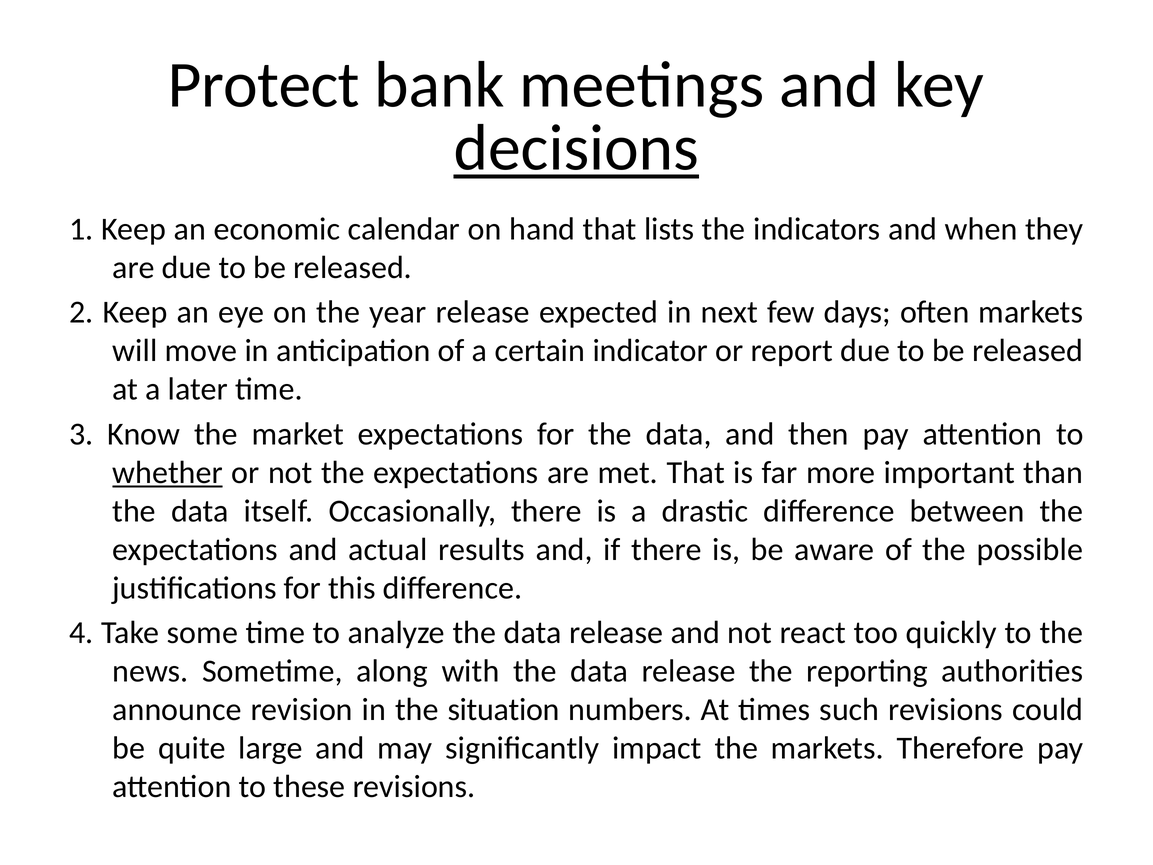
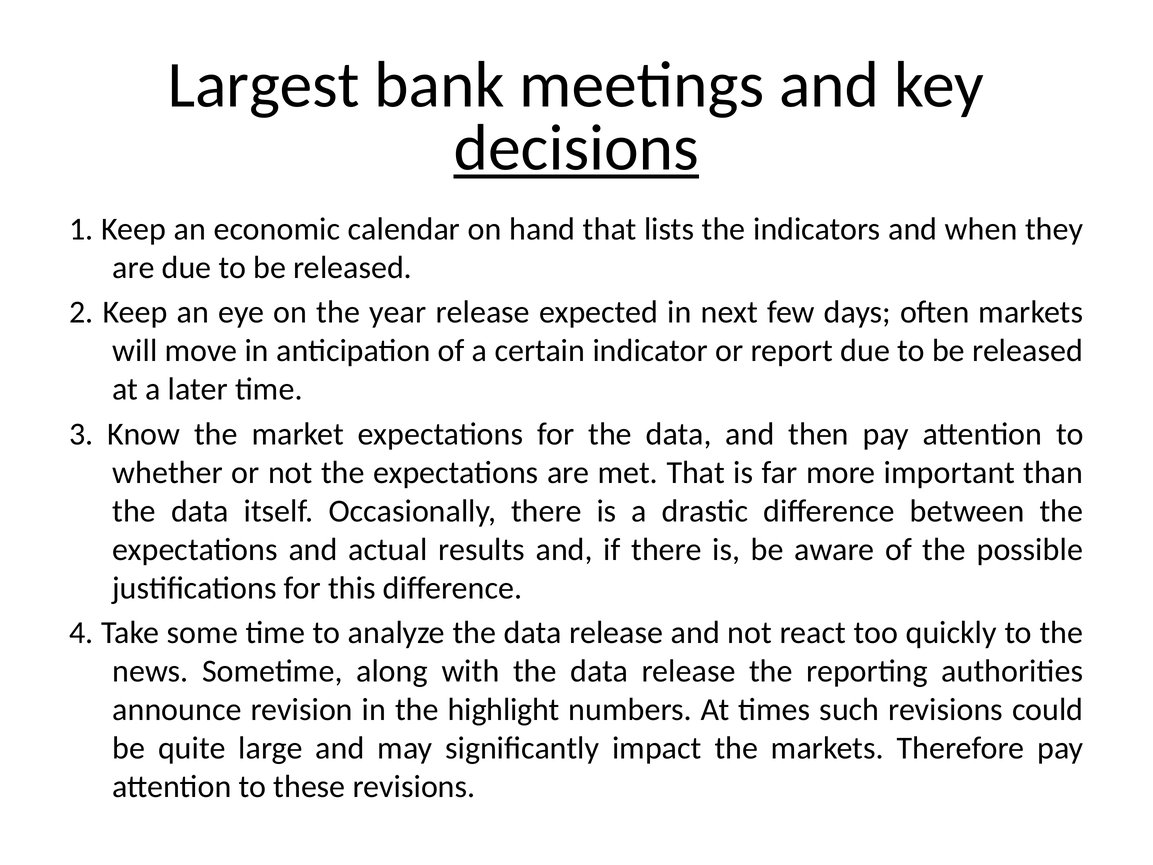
Protect: Protect -> Largest (264, 85)
whether underline: present -> none (168, 473)
situation: situation -> highlight (504, 710)
